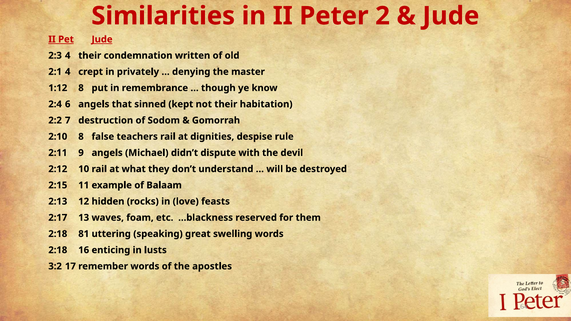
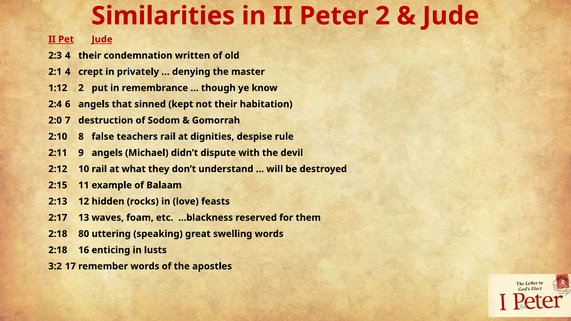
1:12 8: 8 -> 2 (81, 88)
2:2: 2:2 -> 2:0 (55, 120)
81: 81 -> 80 (84, 234)
